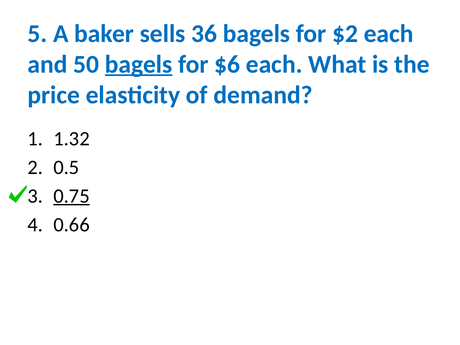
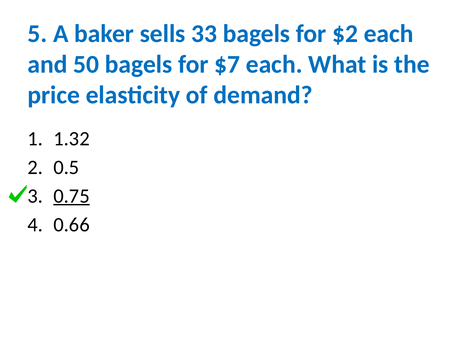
36: 36 -> 33 (204, 34)
bagels underline: present -> none (139, 64)
$6: $6 -> $7 (227, 64)
